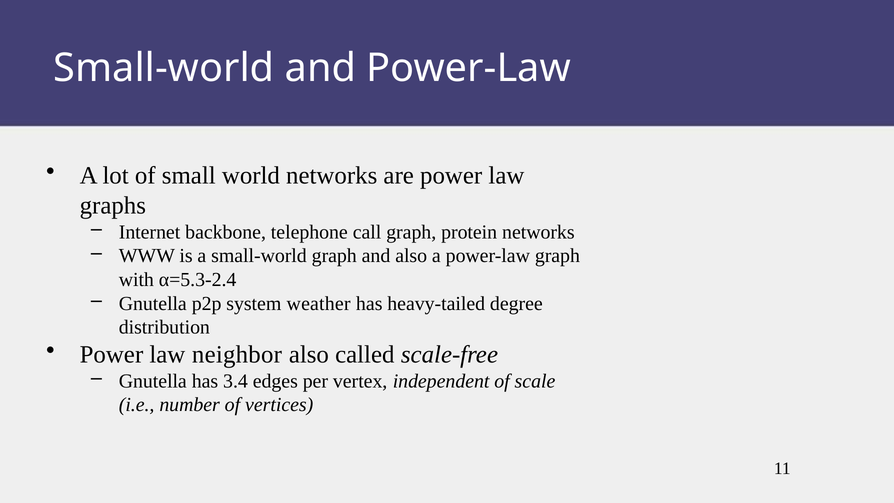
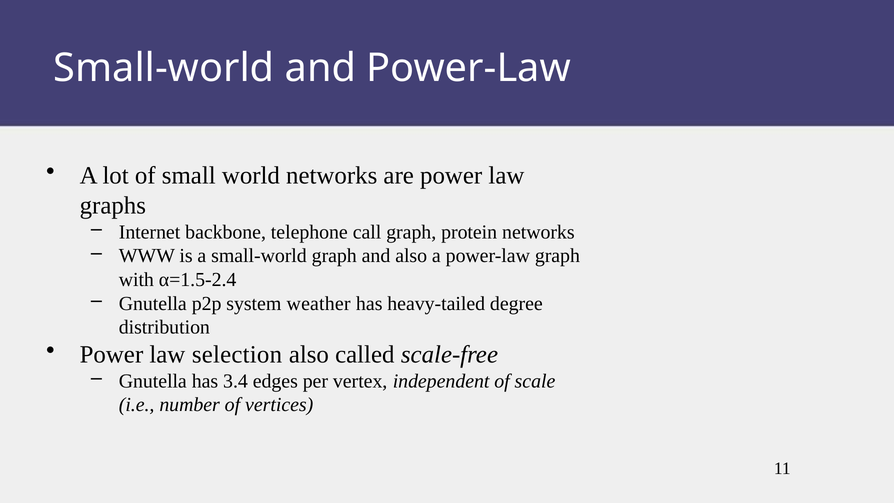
α=5.3-2.4: α=5.3-2.4 -> α=1.5-2.4 (198, 280)
neighbor: neighbor -> selection (237, 354)
